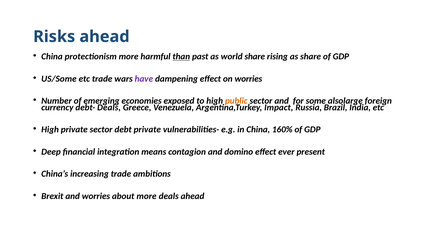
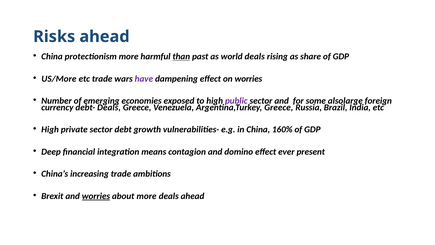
world share: share -> deals (255, 57)
US/Some: US/Some -> US/More (59, 79)
public colour: orange -> purple (236, 101)
Argentina,Turkey Impact: Impact -> Greece (279, 107)
debt private: private -> growth (147, 129)
worries underline: none -> present (96, 196)
